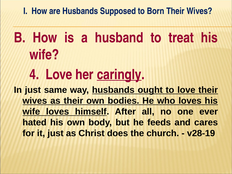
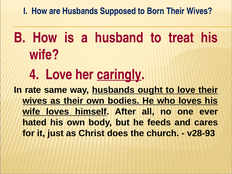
In just: just -> rate (33, 90)
v28-19: v28-19 -> v28-93 (201, 133)
